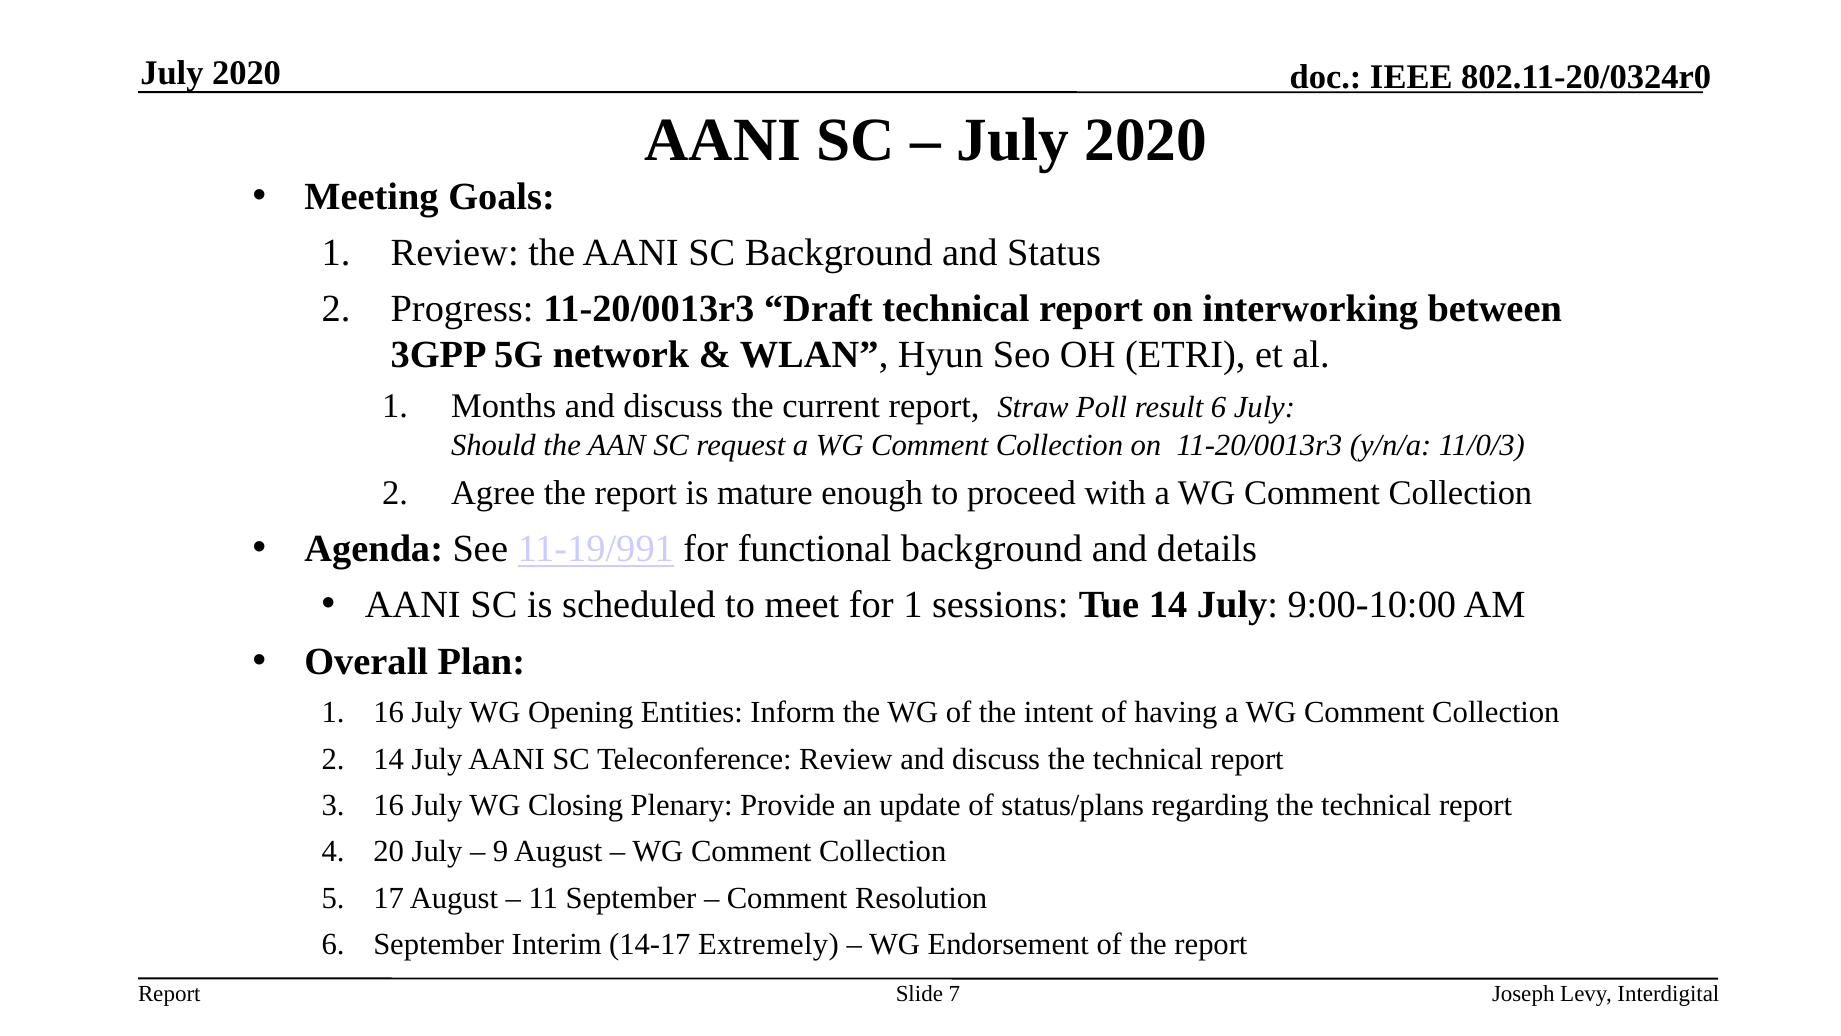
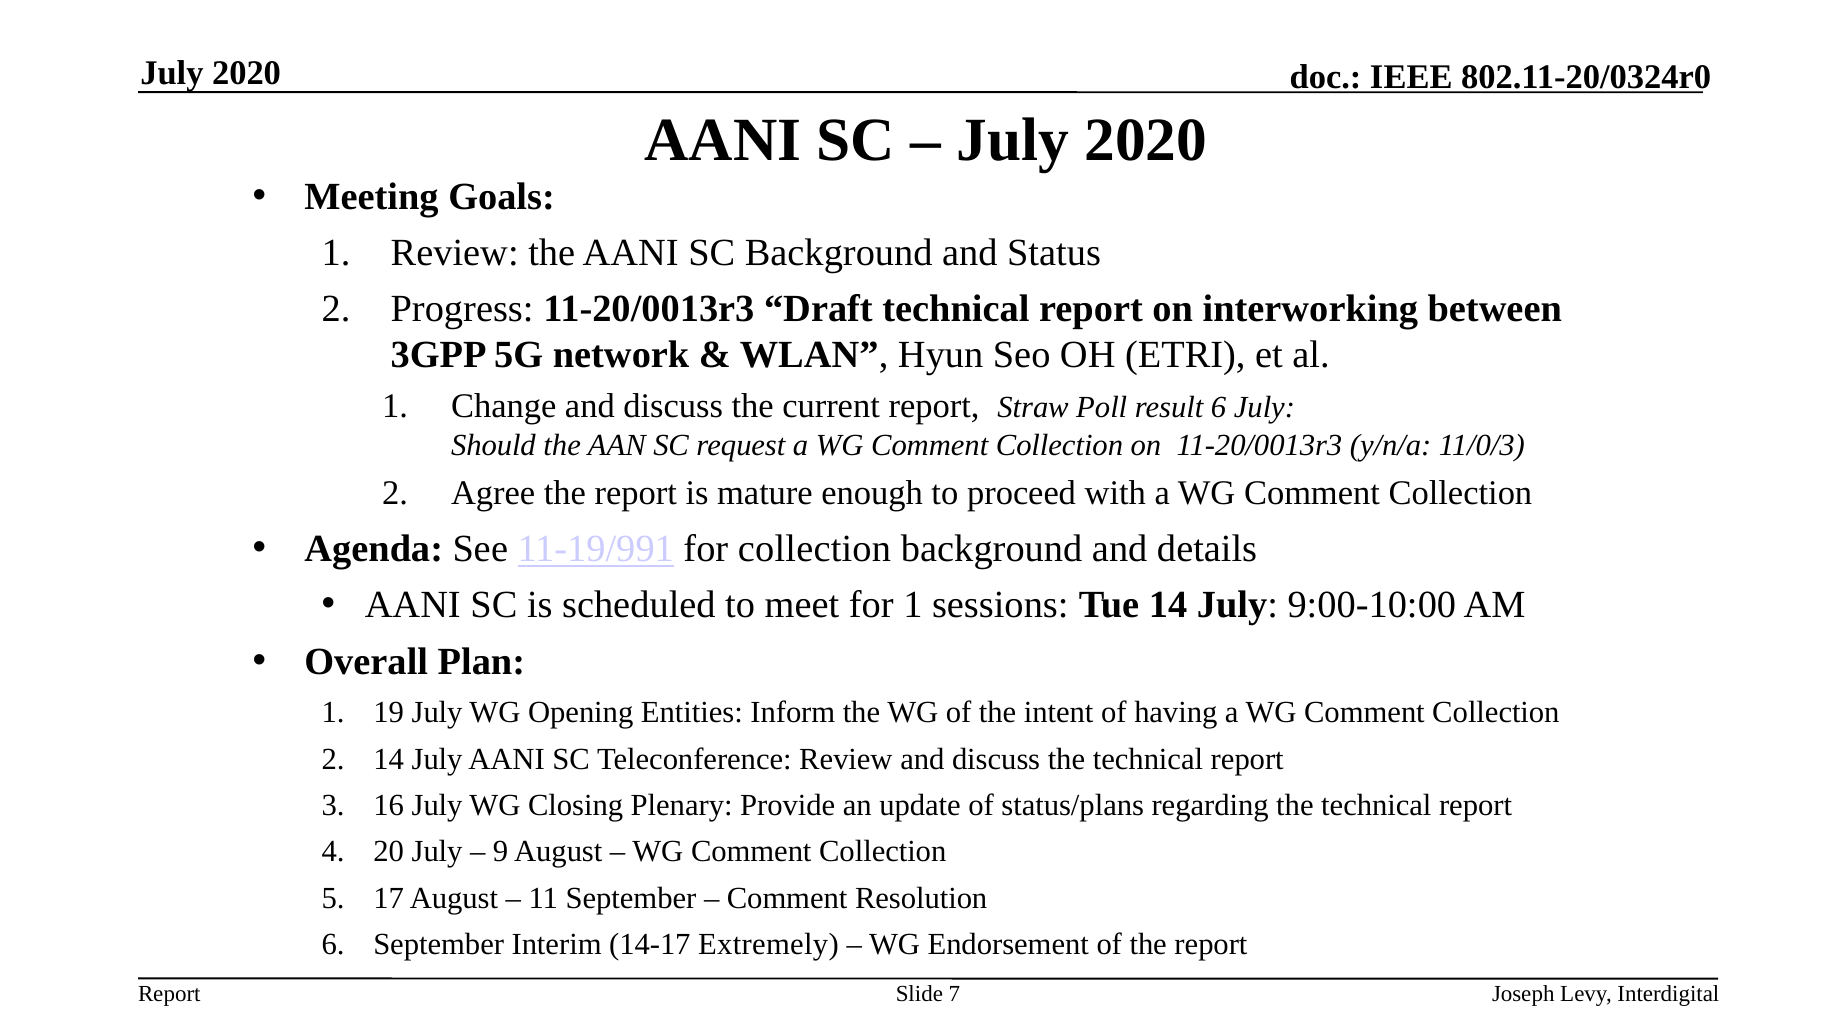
Months: Months -> Change (504, 406)
for functional: functional -> collection (815, 549)
1 16: 16 -> 19 (389, 712)
